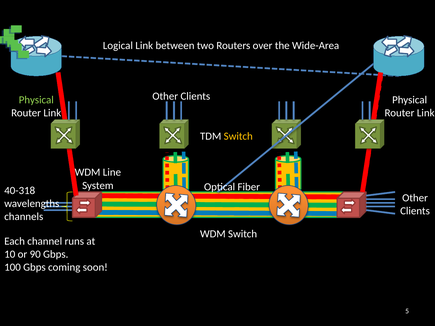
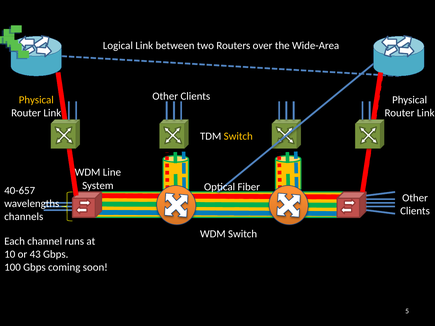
Physical colour: light green -> yellow (36, 100)
40-318: 40-318 -> 40-657 (20, 191)
90: 90 -> 43 (35, 254)
